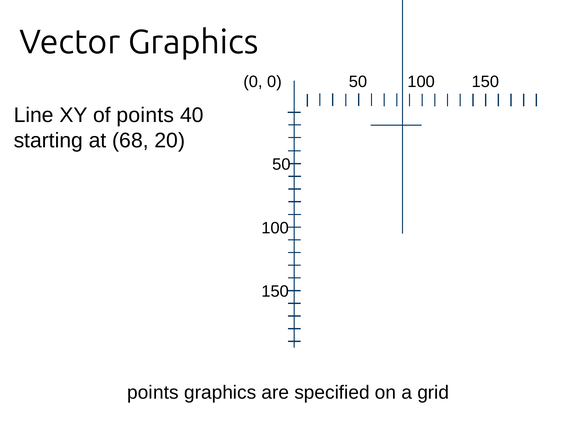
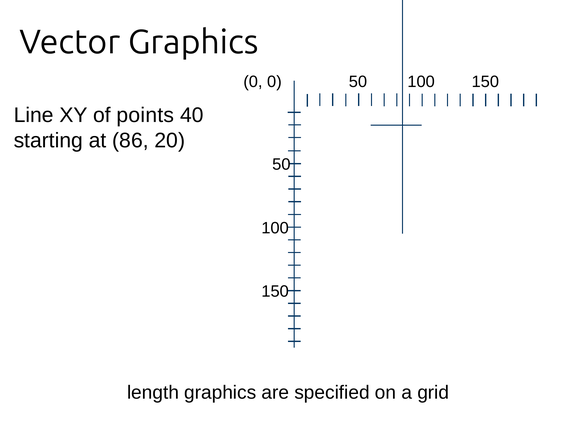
68: 68 -> 86 (130, 141)
points: points -> length (153, 393)
